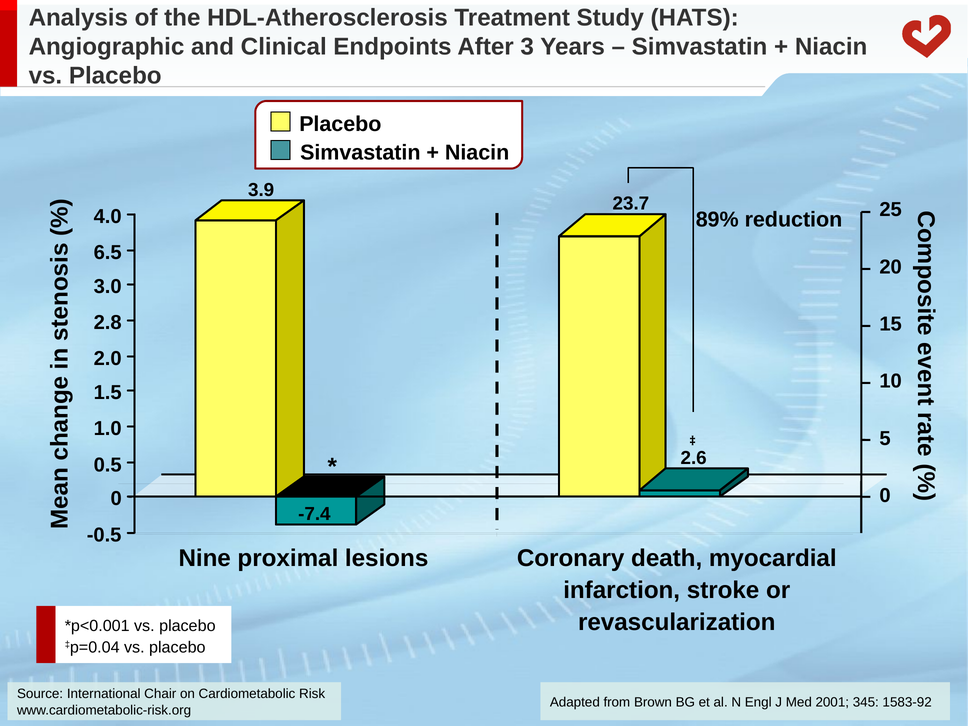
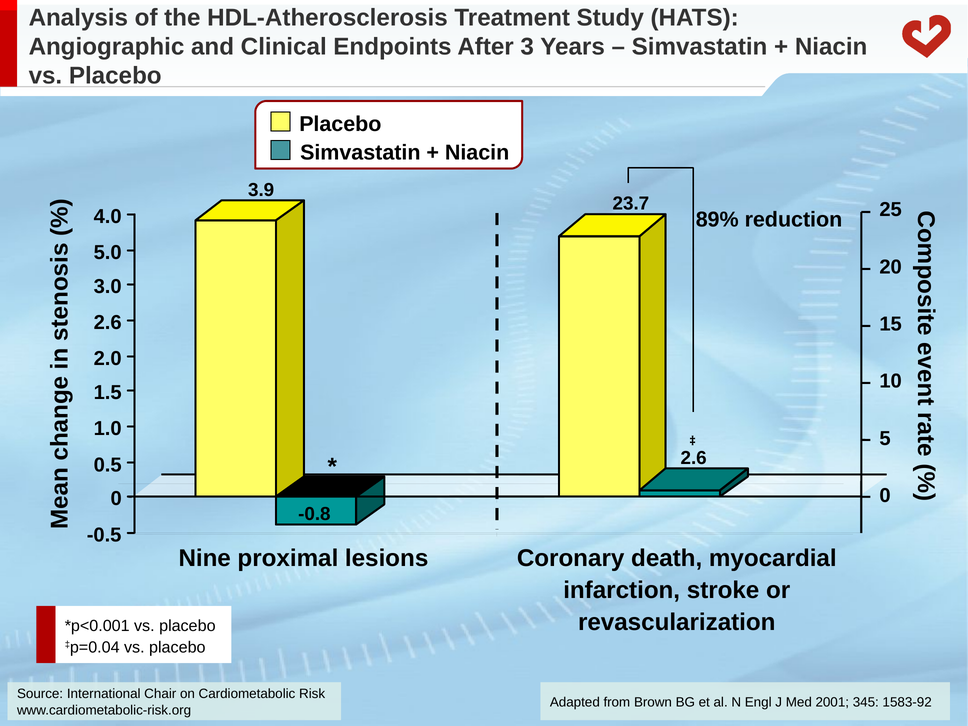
6.5: 6.5 -> 5.0 (108, 253)
2.8: 2.8 -> 2.6 (108, 323)
-7.4: -7.4 -> -0.8 (314, 514)
